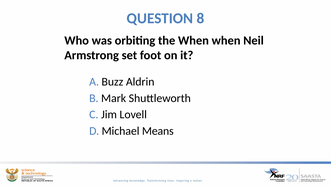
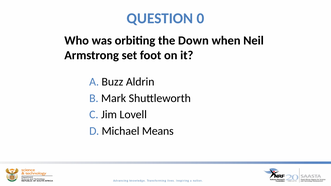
8: 8 -> 0 (200, 18)
the When: When -> Down (193, 41)
